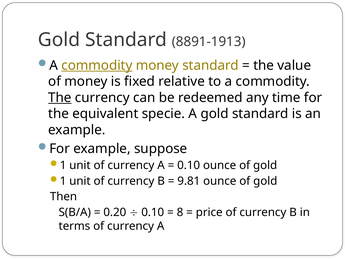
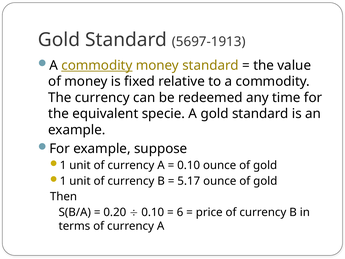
8891-1913: 8891-1913 -> 5697-1913 (209, 42)
The underline: present -> none (60, 98)
9.81: 9.81 -> 5.17 (189, 181)
8: 8 -> 6 (180, 212)
